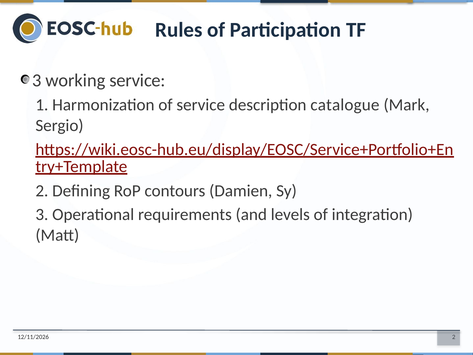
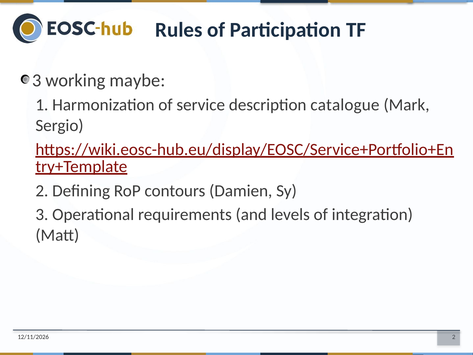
working service: service -> maybe (137, 80)
